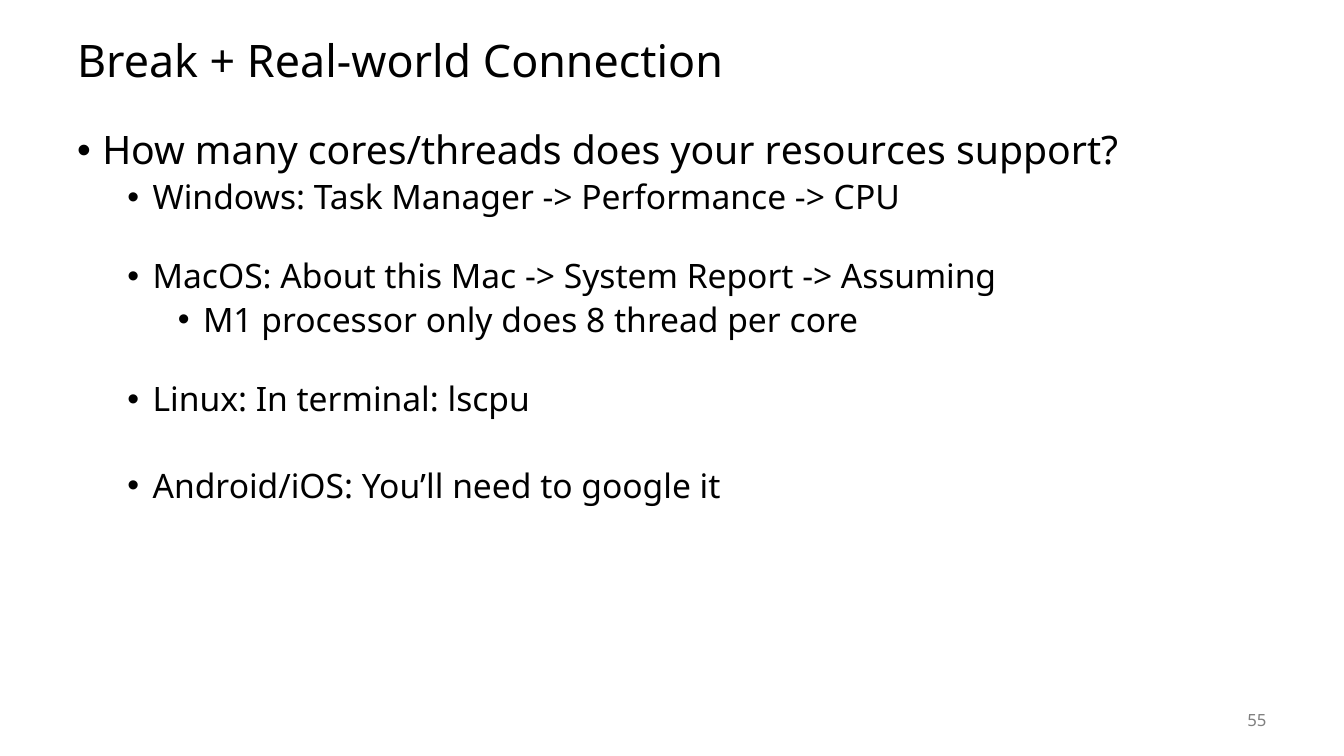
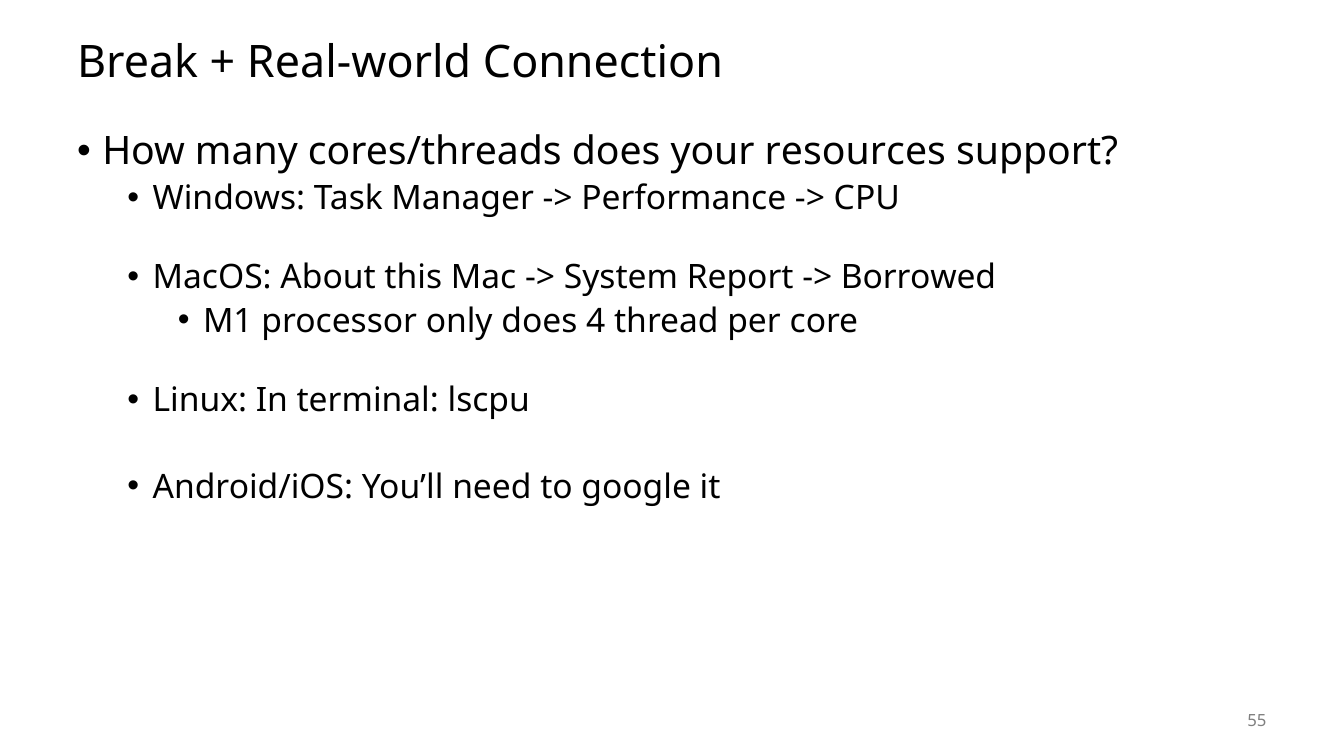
Assuming: Assuming -> Borrowed (919, 278)
8: 8 -> 4 (596, 321)
